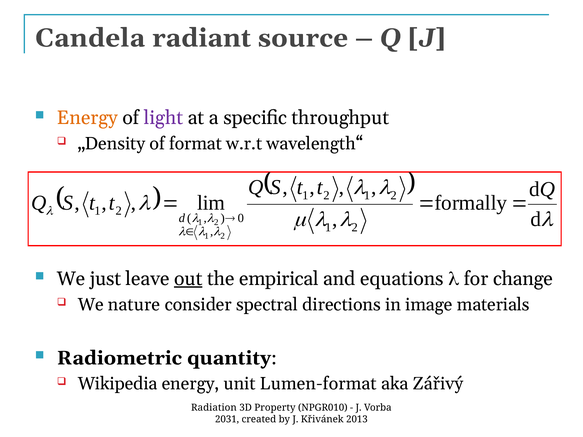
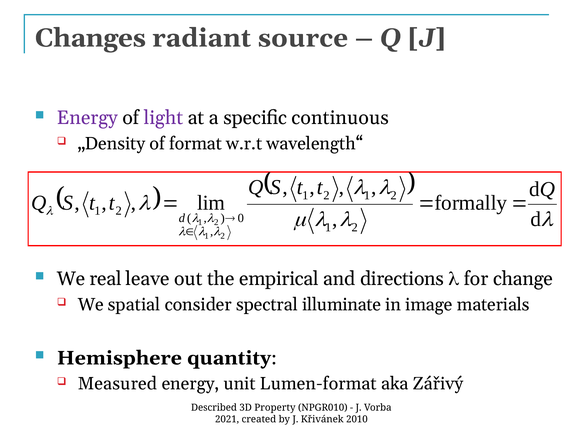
Candela: Candela -> Changes (90, 38)
Energy colour: orange -> purple (87, 118)
throughput: throughput -> continuous (340, 118)
just: just -> real (106, 279)
out underline: present -> none (188, 279)
equations: equations -> directions (402, 279)
nature: nature -> spatial (134, 305)
directions: directions -> illuminate (342, 305)
Radiometric: Radiometric -> Hemisphere (119, 358)
Wikipedia: Wikipedia -> Measured (117, 384)
Radiation: Radiation -> Described (214, 408)
2031: 2031 -> 2021 (227, 419)
2013: 2013 -> 2010 (357, 419)
